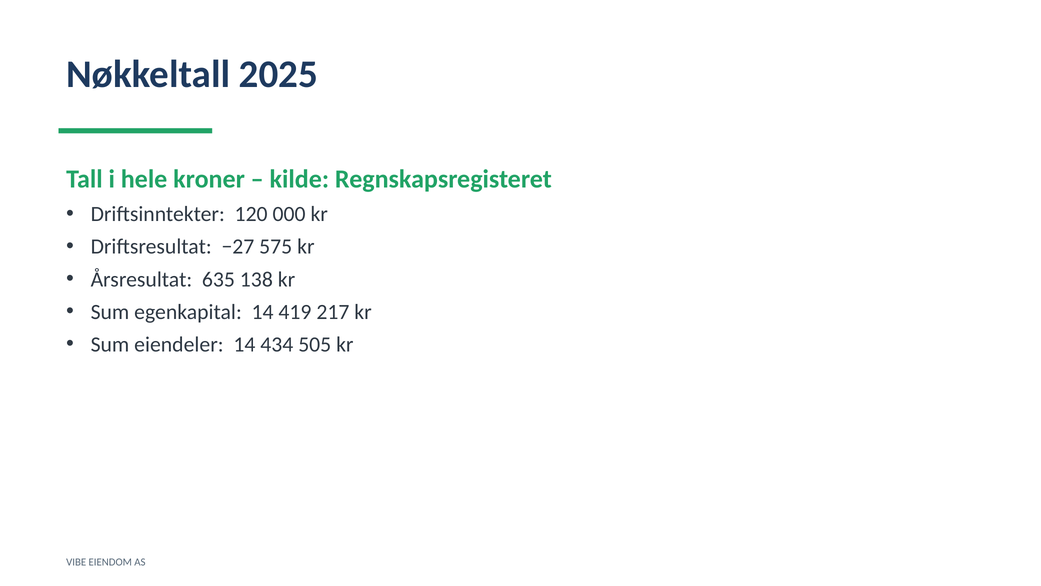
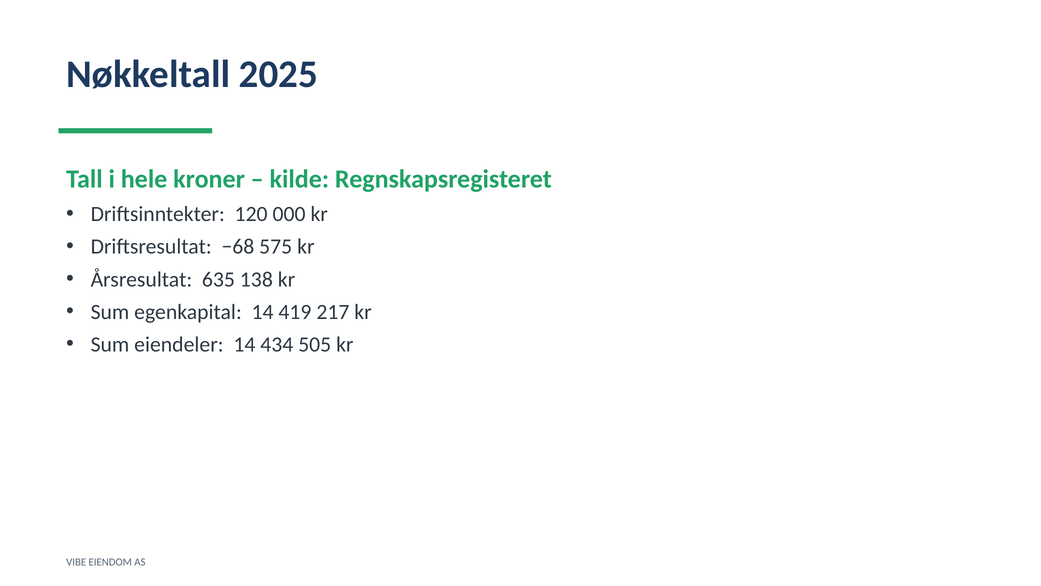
−27: −27 -> −68 (238, 247)
